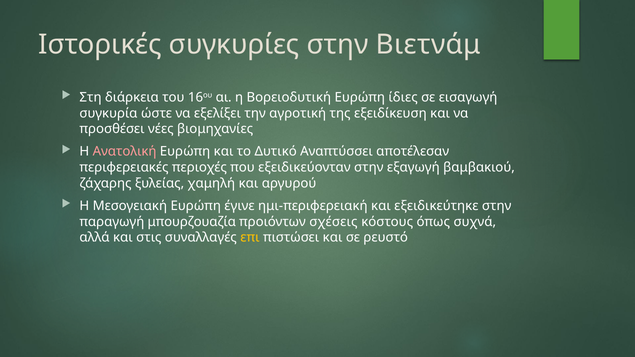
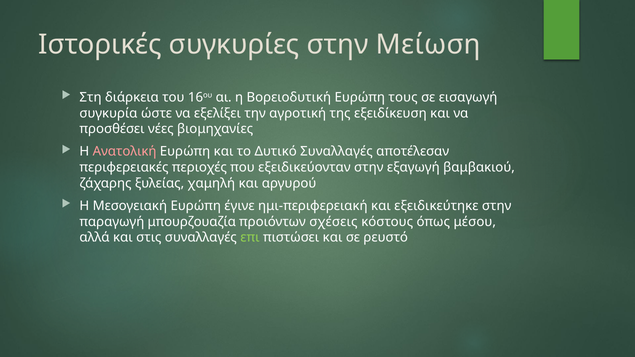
Βιετνάμ: Βιετνάμ -> Μείωση (428, 45)
ίδιες: ίδιες -> τους (403, 97)
Δυτικό Αναπτύσσει: Αναπτύσσει -> Συναλλαγές (336, 152)
συχνά: συχνά -> μέσου (475, 222)
επι colour: yellow -> light green (250, 238)
